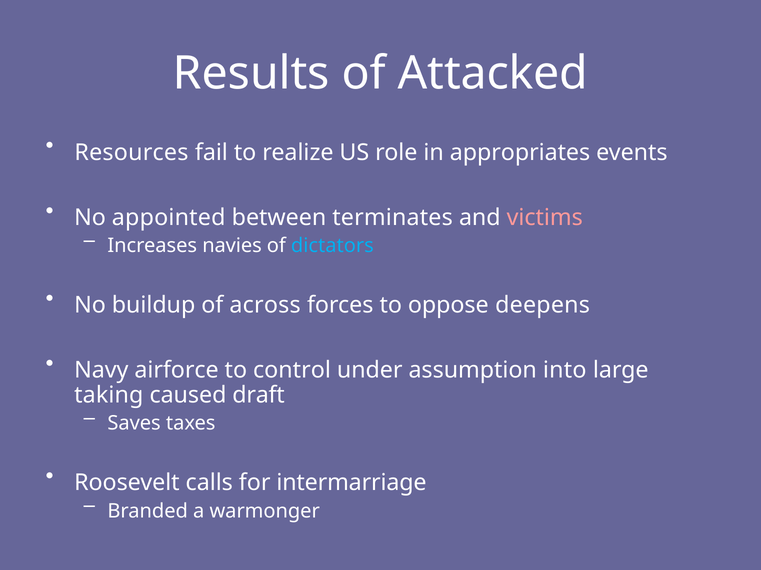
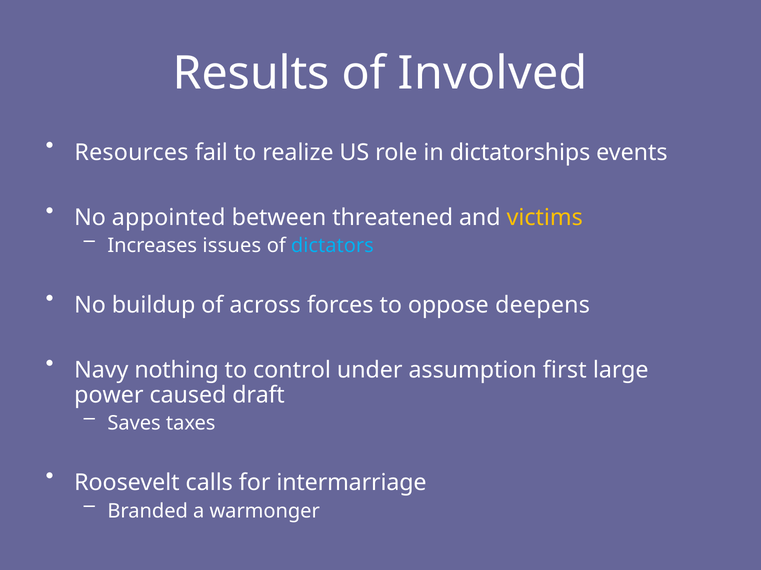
Attacked: Attacked -> Involved (493, 74)
appropriates: appropriates -> dictatorships (520, 153)
terminates: terminates -> threatened (393, 218)
victims colour: pink -> yellow (545, 218)
navies: navies -> issues (232, 246)
airforce: airforce -> nothing (177, 371)
into: into -> first (565, 371)
taking: taking -> power (109, 396)
